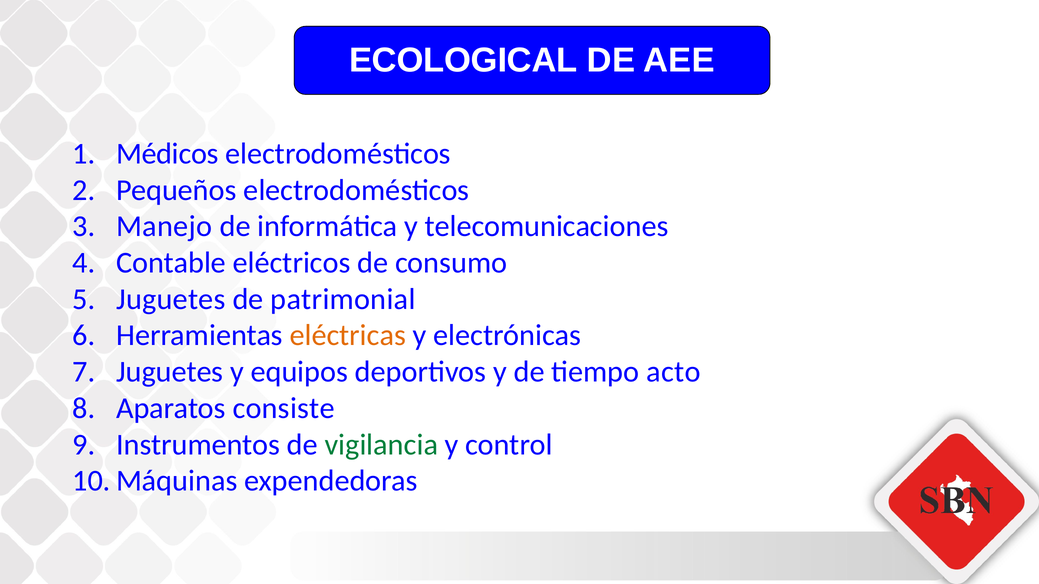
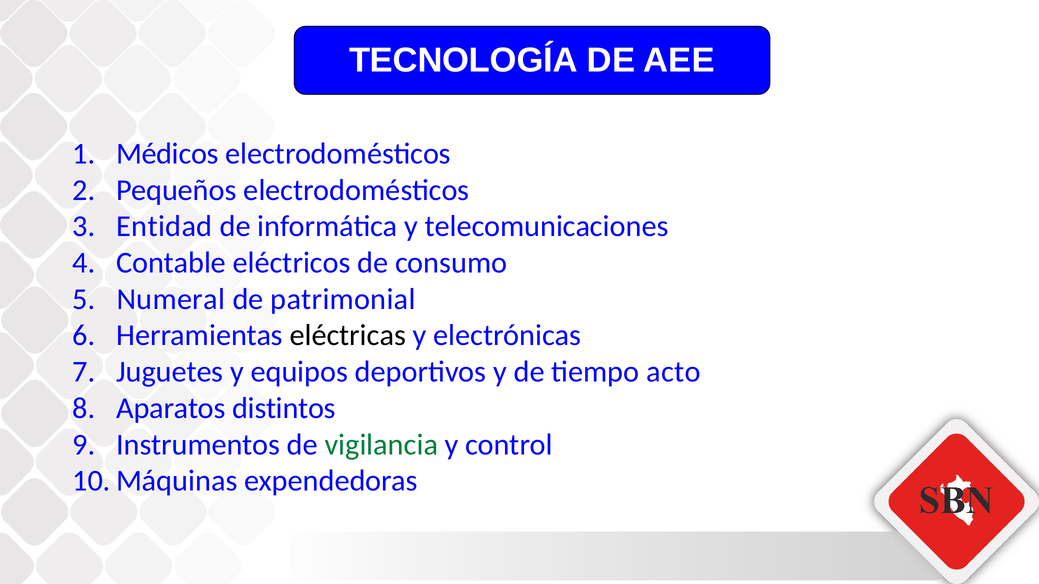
ECOLOGICAL: ECOLOGICAL -> TECNOLOGÍA (463, 60)
Manejo: Manejo -> Entidad (164, 227)
Juguetes: Juguetes -> Numeral (171, 299)
eléctricas colour: orange -> black (348, 336)
consiste: consiste -> distintos (284, 409)
